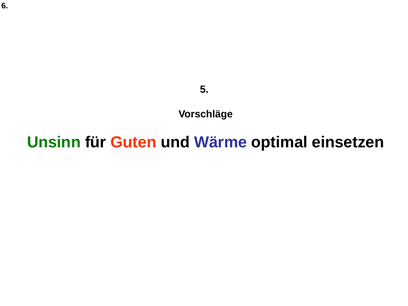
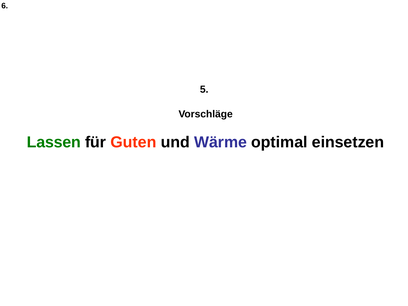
Unsinn: Unsinn -> Lassen (54, 142)
